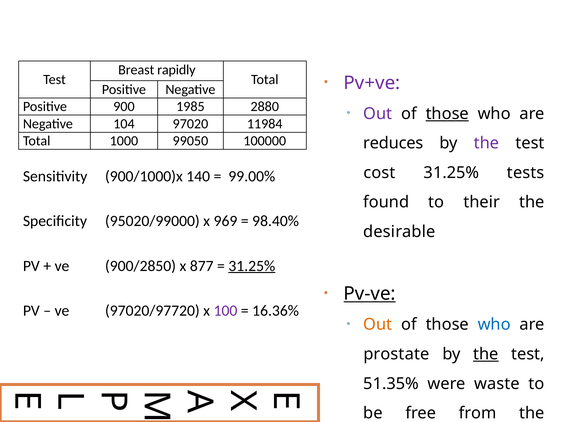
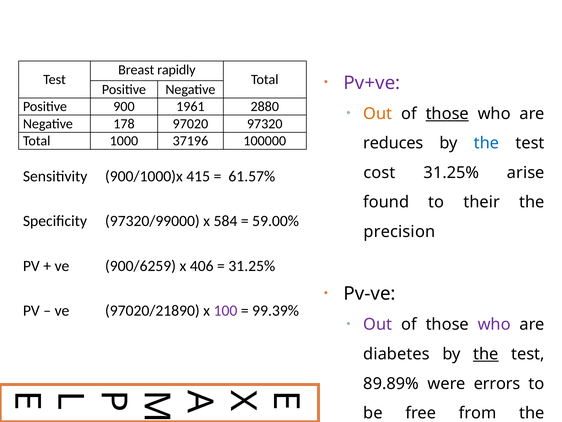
1985: 1985 -> 1961 (190, 106)
Out colour: purple -> orange (378, 113)
104: 104 -> 178 (124, 124)
11984: 11984 -> 97320 (265, 124)
99050: 99050 -> 37196 (190, 141)
the colour: purple -> blue (487, 143)
tests: tests -> arise (526, 172)
140: 140 -> 415 (198, 176)
99.00%: 99.00% -> 61.57% (252, 176)
95020/99000: 95020/99000 -> 97320/99000 (152, 221)
969: 969 -> 584 (225, 221)
98.40%: 98.40% -> 59.00% (276, 221)
desirable: desirable -> precision (399, 231)
900/2850: 900/2850 -> 900/6259 (141, 266)
877: 877 -> 406 (202, 266)
31.25% underline: present -> none (252, 266)
Pv-ve underline: present -> none (370, 293)
97020/97720: 97020/97720 -> 97020/21890 (152, 310)
16.36%: 16.36% -> 99.39% (276, 310)
Out colour: orange -> purple (378, 324)
who colour: blue -> purple (494, 324)
prostate: prostate -> diabetes (396, 354)
51.35%: 51.35% -> 89.89% (391, 383)
waste: waste -> errors (497, 383)
